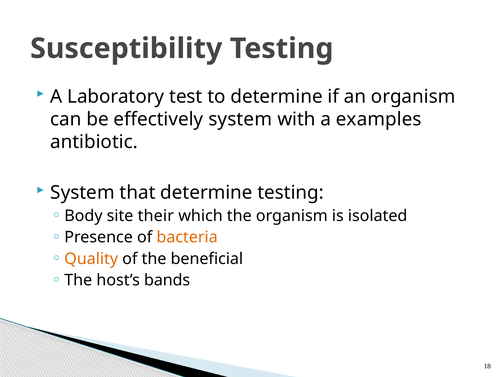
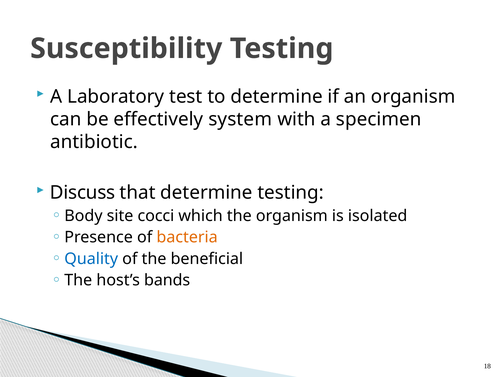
examples: examples -> specimen (379, 119)
System: System -> Discuss (83, 193)
their: their -> cocci (156, 216)
Quality colour: orange -> blue (91, 259)
